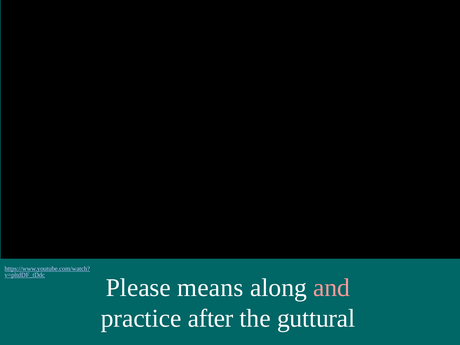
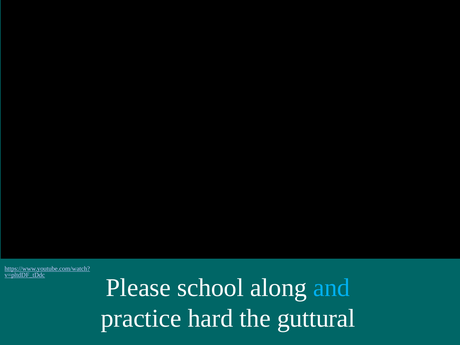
means: means -> school (211, 288)
and colour: pink -> light blue (332, 288)
after: after -> hard (211, 318)
